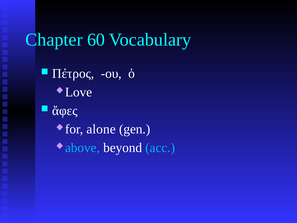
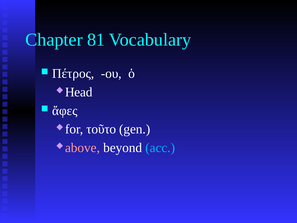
60: 60 -> 81 (96, 40)
Love: Love -> Head (79, 92)
alone: alone -> τοῦτο (101, 129)
above colour: light blue -> pink (83, 147)
